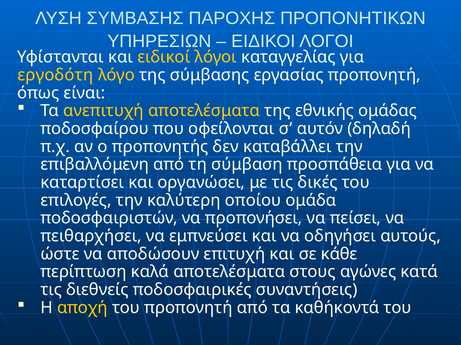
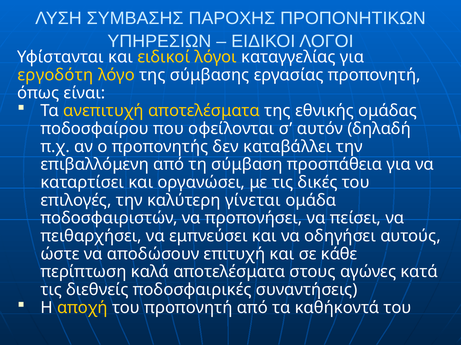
οποίου: οποίου -> γίνεται (253, 201)
